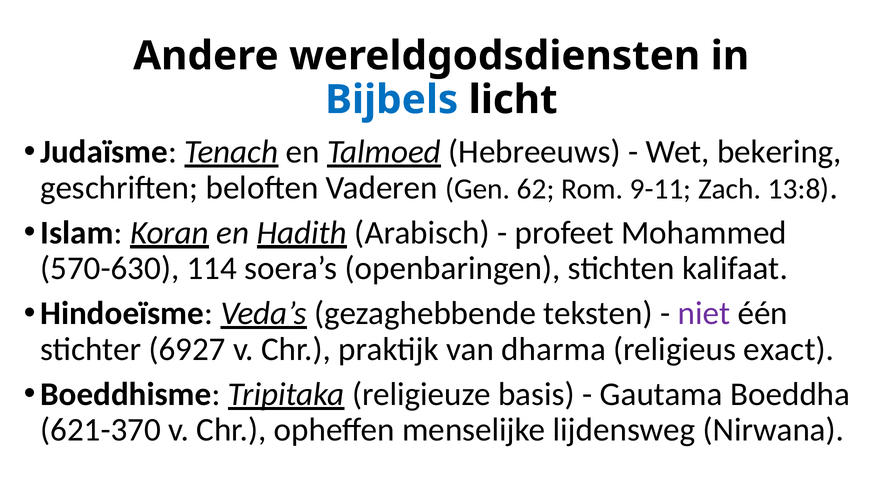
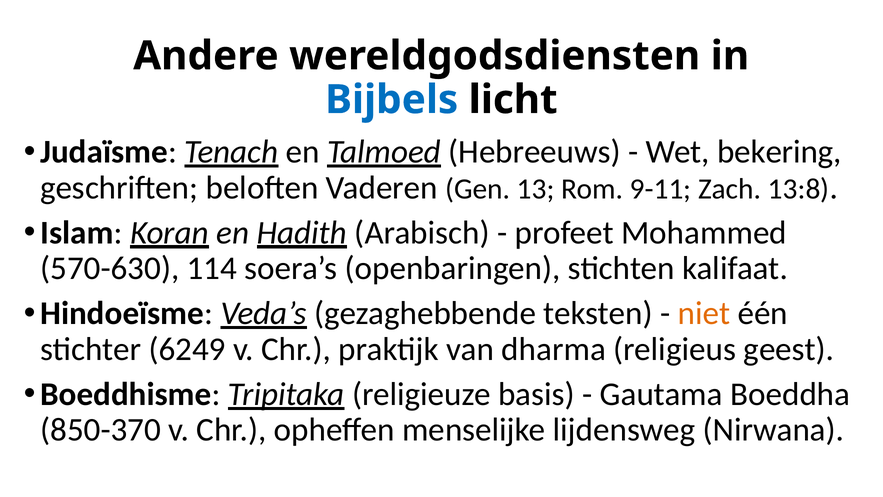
62: 62 -> 13 (536, 189)
niet colour: purple -> orange (704, 313)
6927: 6927 -> 6249 (187, 349)
exact: exact -> geest (789, 349)
621-370: 621-370 -> 850-370 (101, 430)
